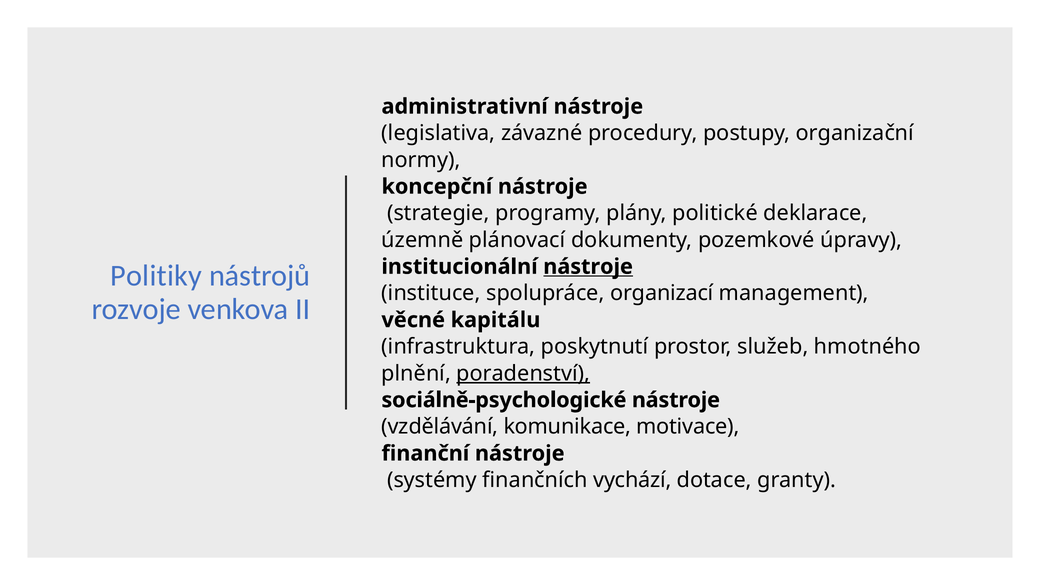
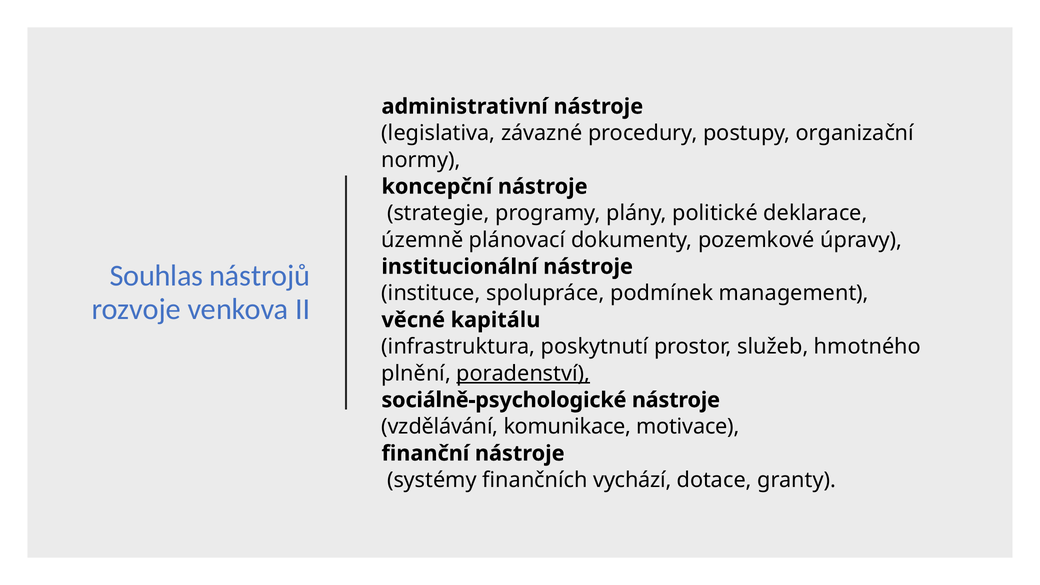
nástroje underline: present -> none (588, 267)
Politiky: Politiky -> Souhlas (156, 276)
organizací: organizací -> podmínek (662, 293)
